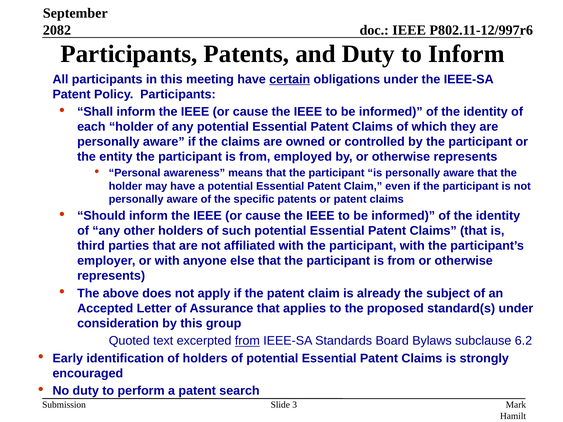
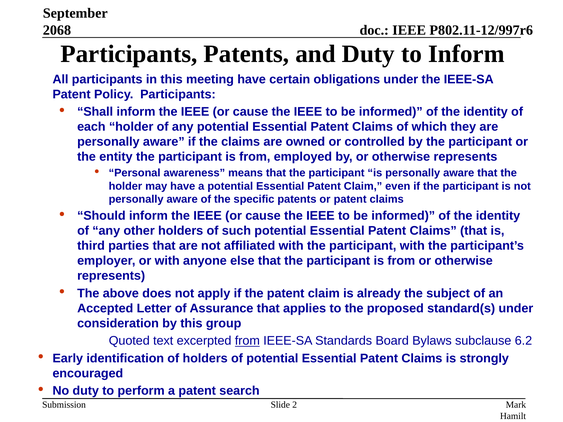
2082: 2082 -> 2068 (57, 30)
certain underline: present -> none (290, 79)
3: 3 -> 2 (295, 405)
